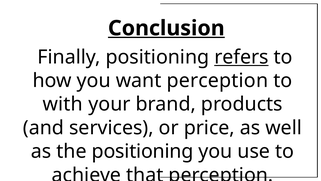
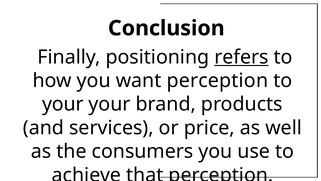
Conclusion underline: present -> none (166, 28)
with: with -> your (63, 104)
the positioning: positioning -> consumers (142, 151)
